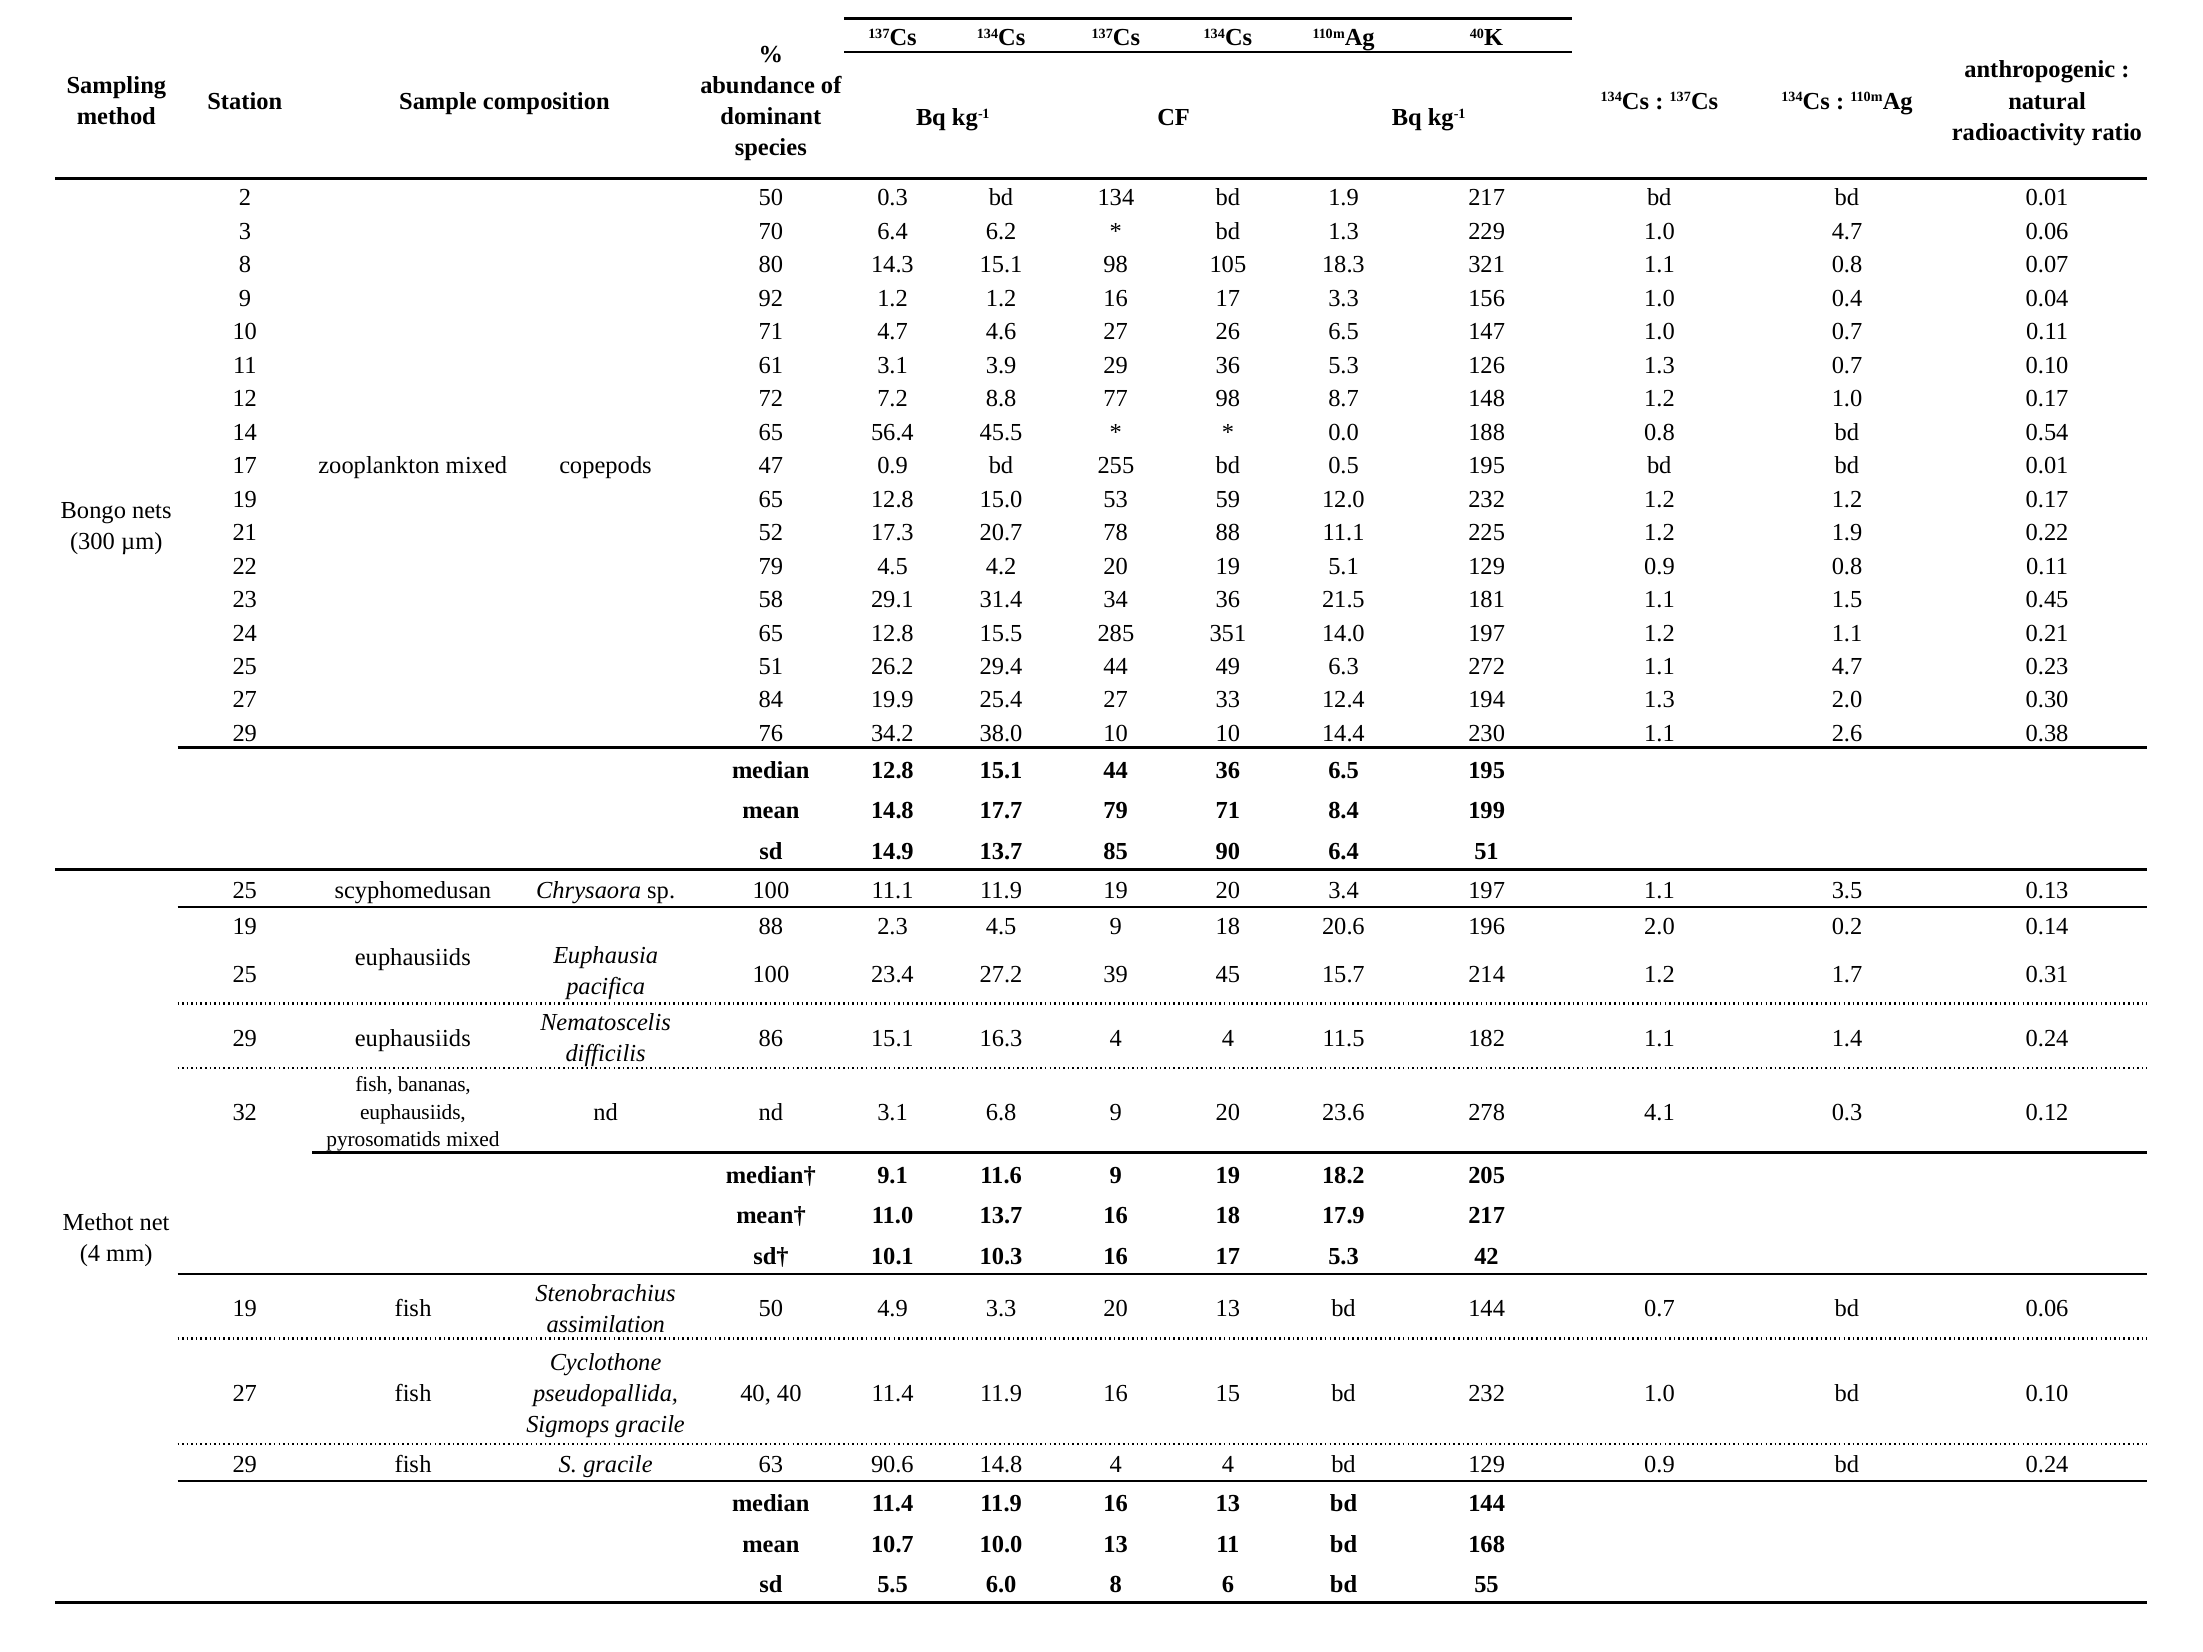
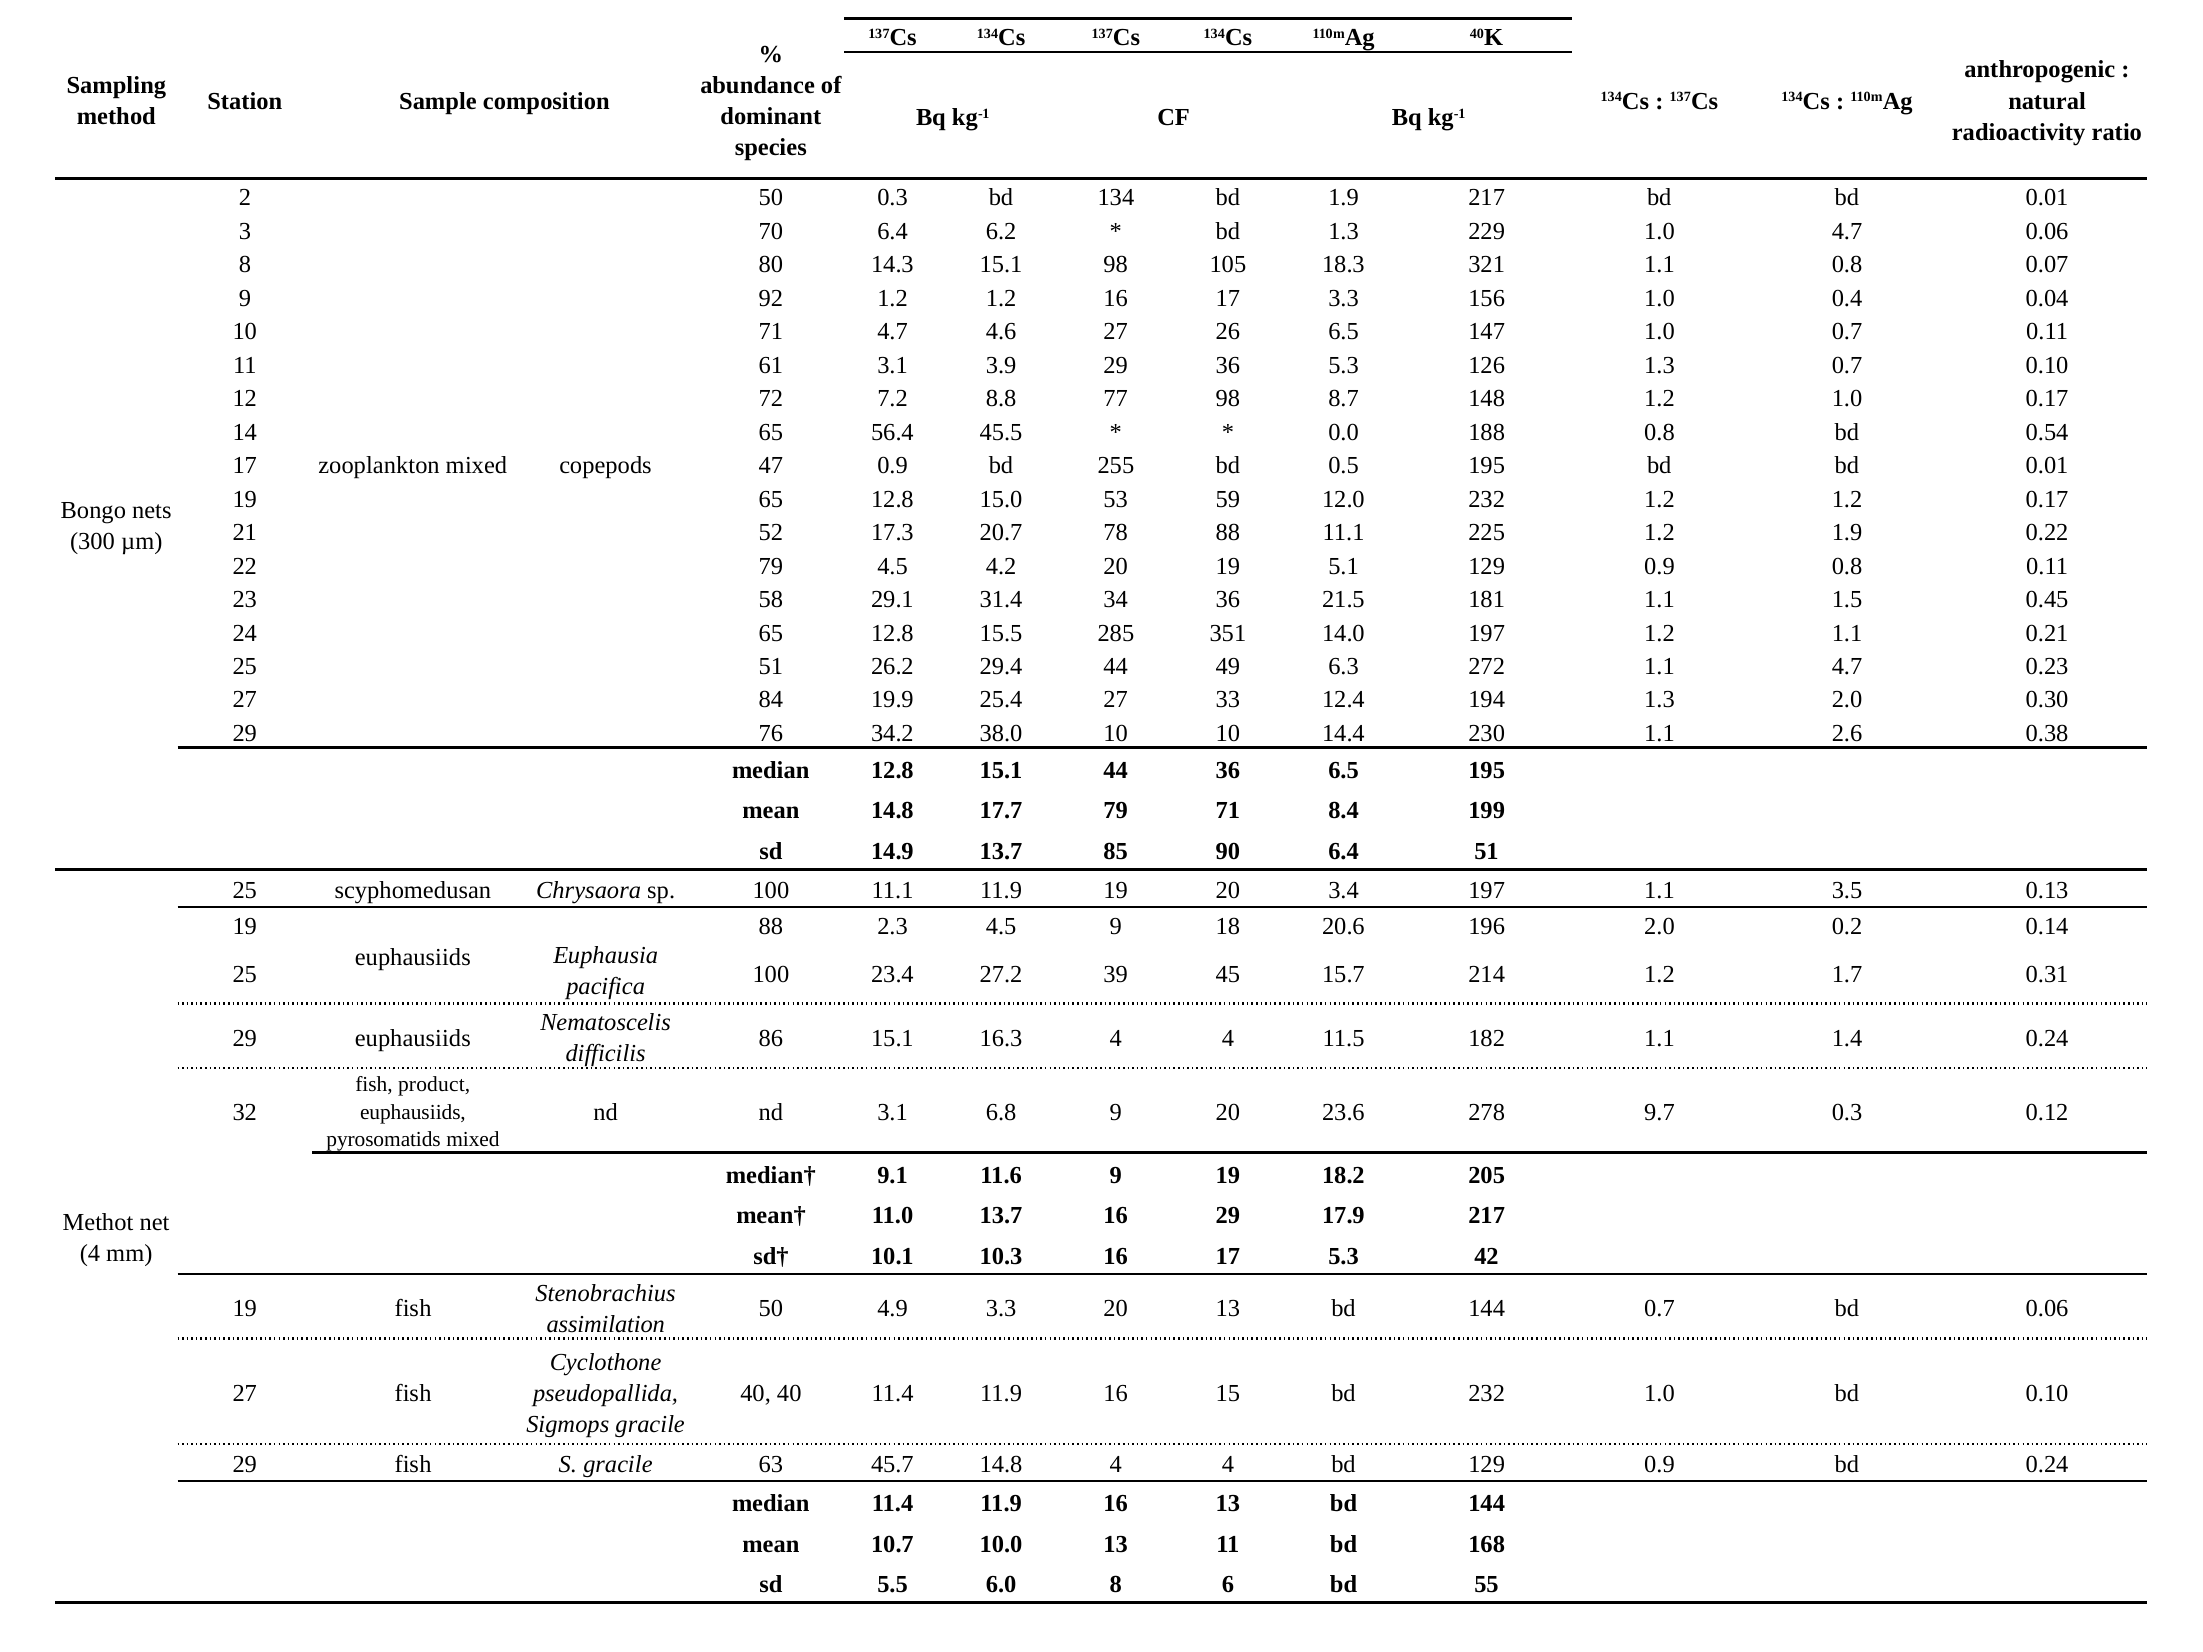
bananas: bananas -> product (434, 1085)
4.1: 4.1 -> 9.7 (1659, 1113)
16 18: 18 -> 29 (1228, 1216)
90.6: 90.6 -> 45.7 (892, 1465)
